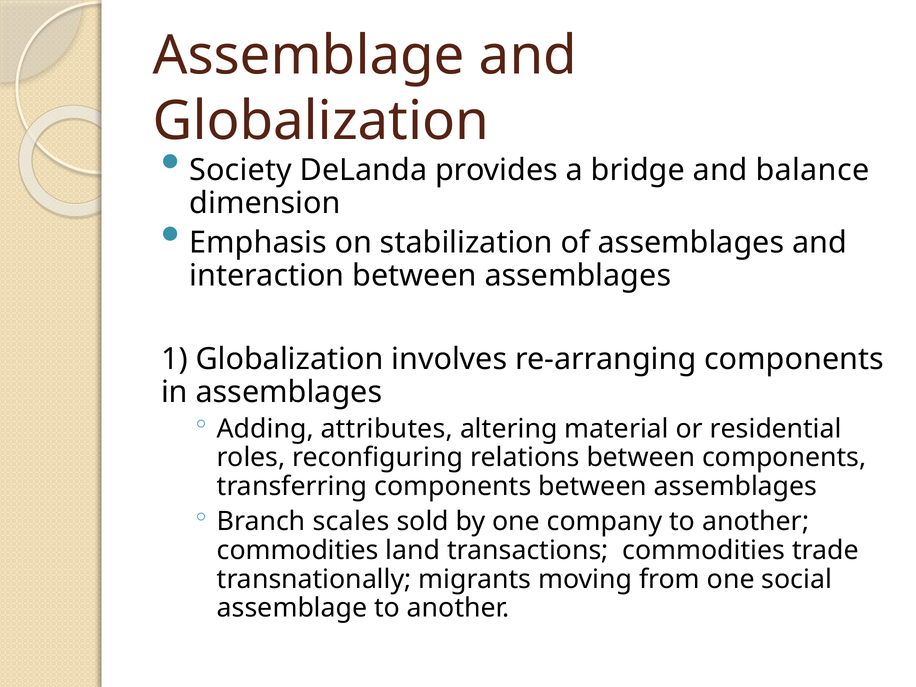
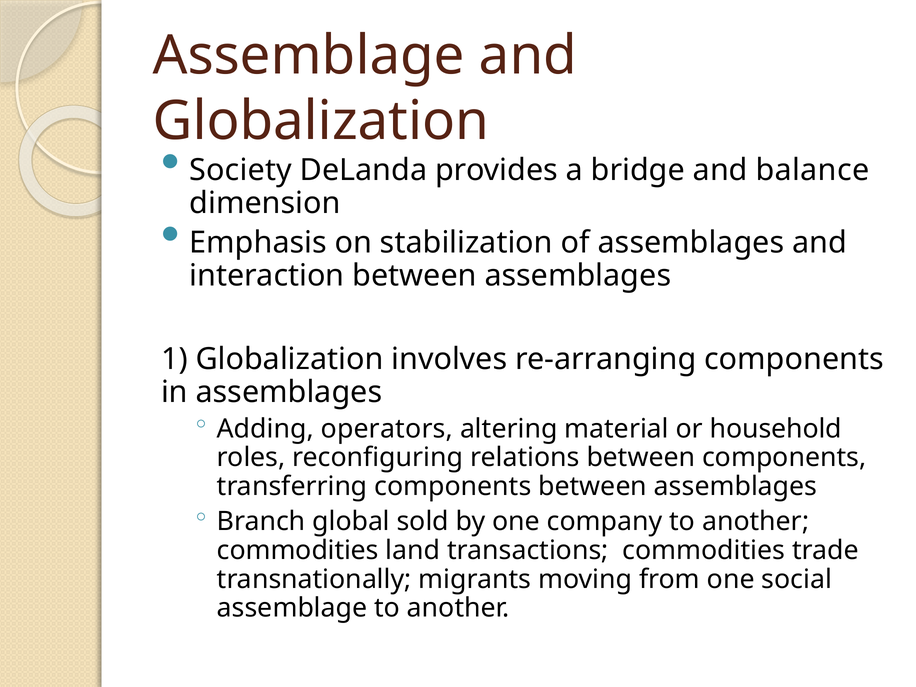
attributes: attributes -> operators (387, 429)
residential: residential -> household (776, 429)
scales: scales -> global (351, 522)
